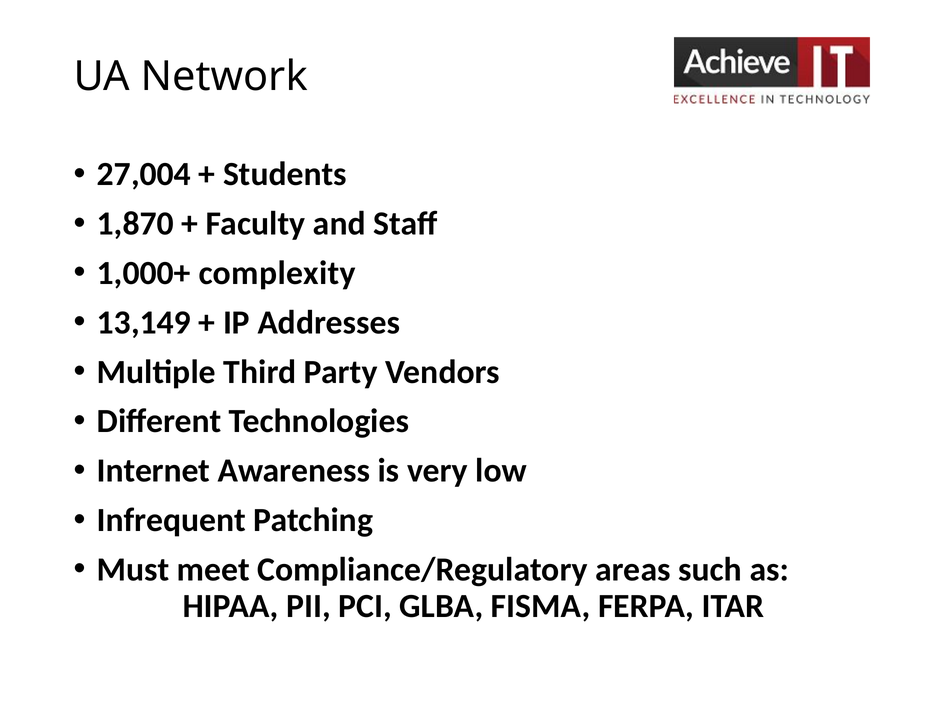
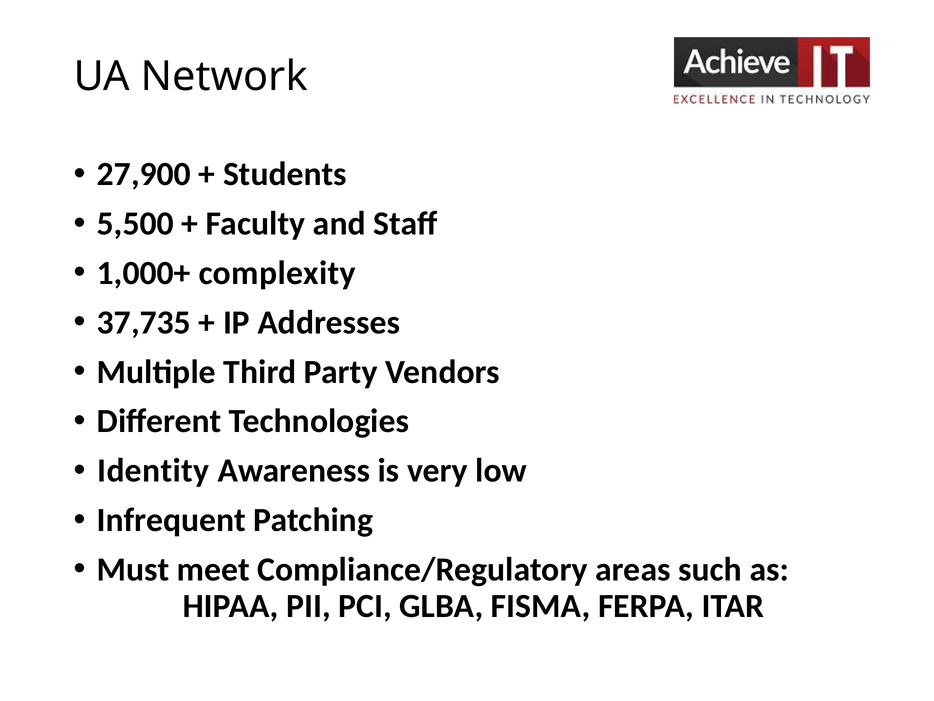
27,004: 27,004 -> 27,900 (144, 174)
1,870: 1,870 -> 5,500 (135, 223)
13,149: 13,149 -> 37,735 (144, 322)
Internet: Internet -> Identity (153, 470)
